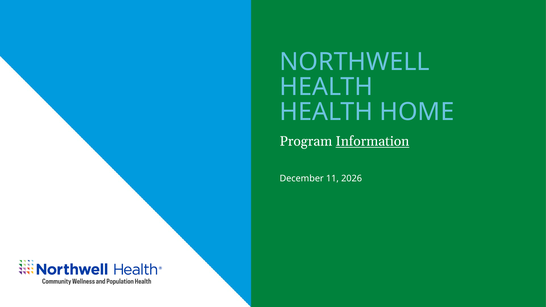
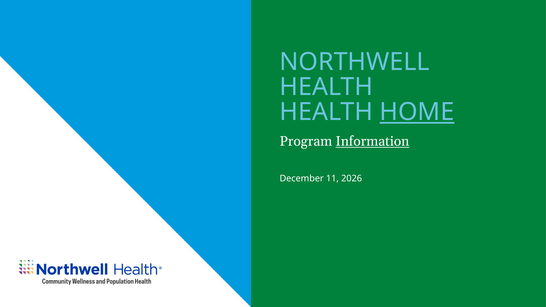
HOME underline: none -> present (417, 112)
